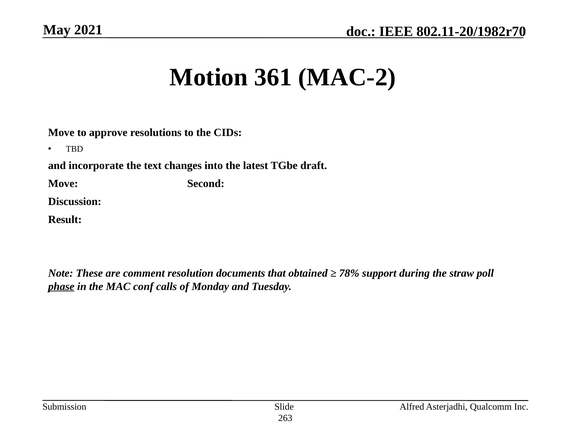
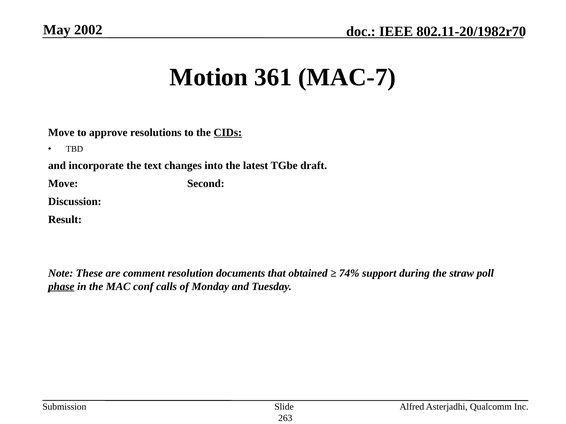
2021: 2021 -> 2002 (88, 30)
MAC-2: MAC-2 -> MAC-7 (347, 77)
CIDs underline: none -> present (228, 133)
78%: 78% -> 74% (349, 274)
